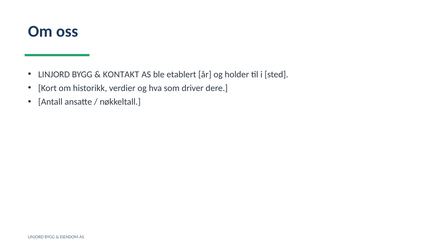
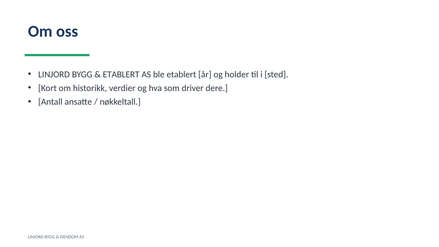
KONTAKT: KONTAKT -> ETABLERT (121, 74)
